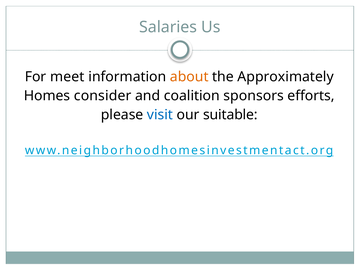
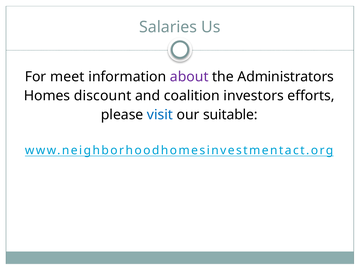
about colour: orange -> purple (189, 77)
Approximately: Approximately -> Administrators (286, 77)
consider: consider -> discount (103, 96)
sponsors: sponsors -> investors (254, 96)
